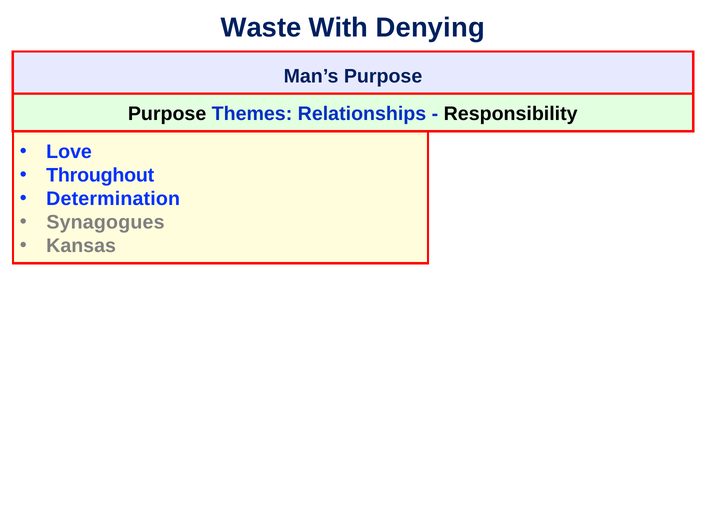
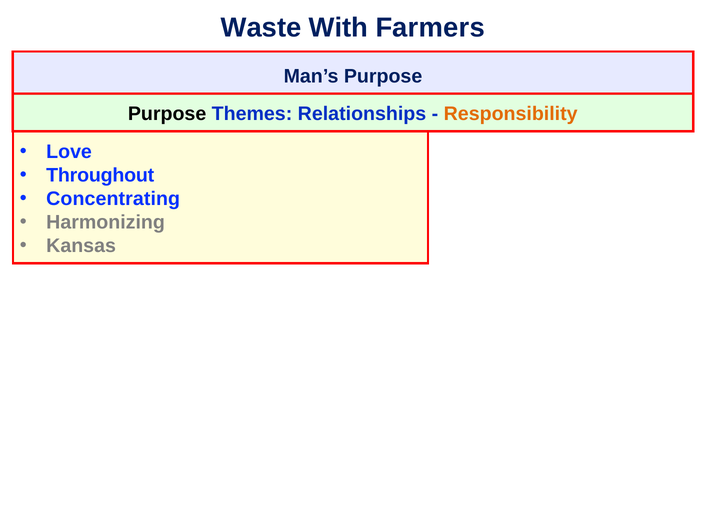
Denying: Denying -> Farmers (430, 28)
Responsibility colour: black -> orange (511, 114)
Determination: Determination -> Concentrating (113, 199)
Synagogues: Synagogues -> Harmonizing (106, 222)
